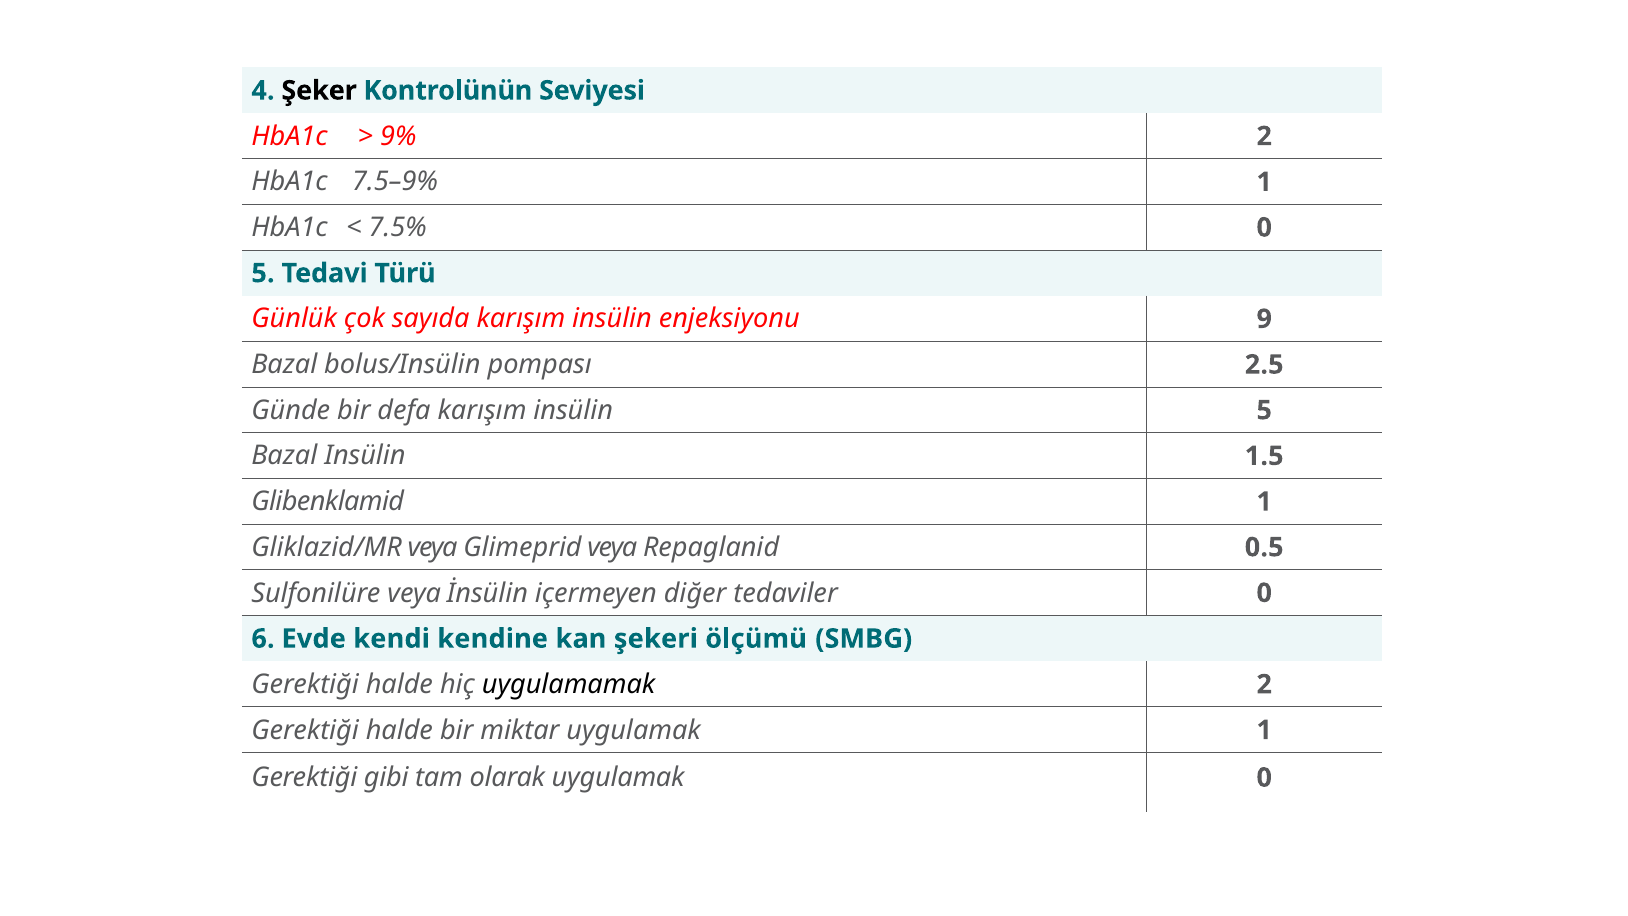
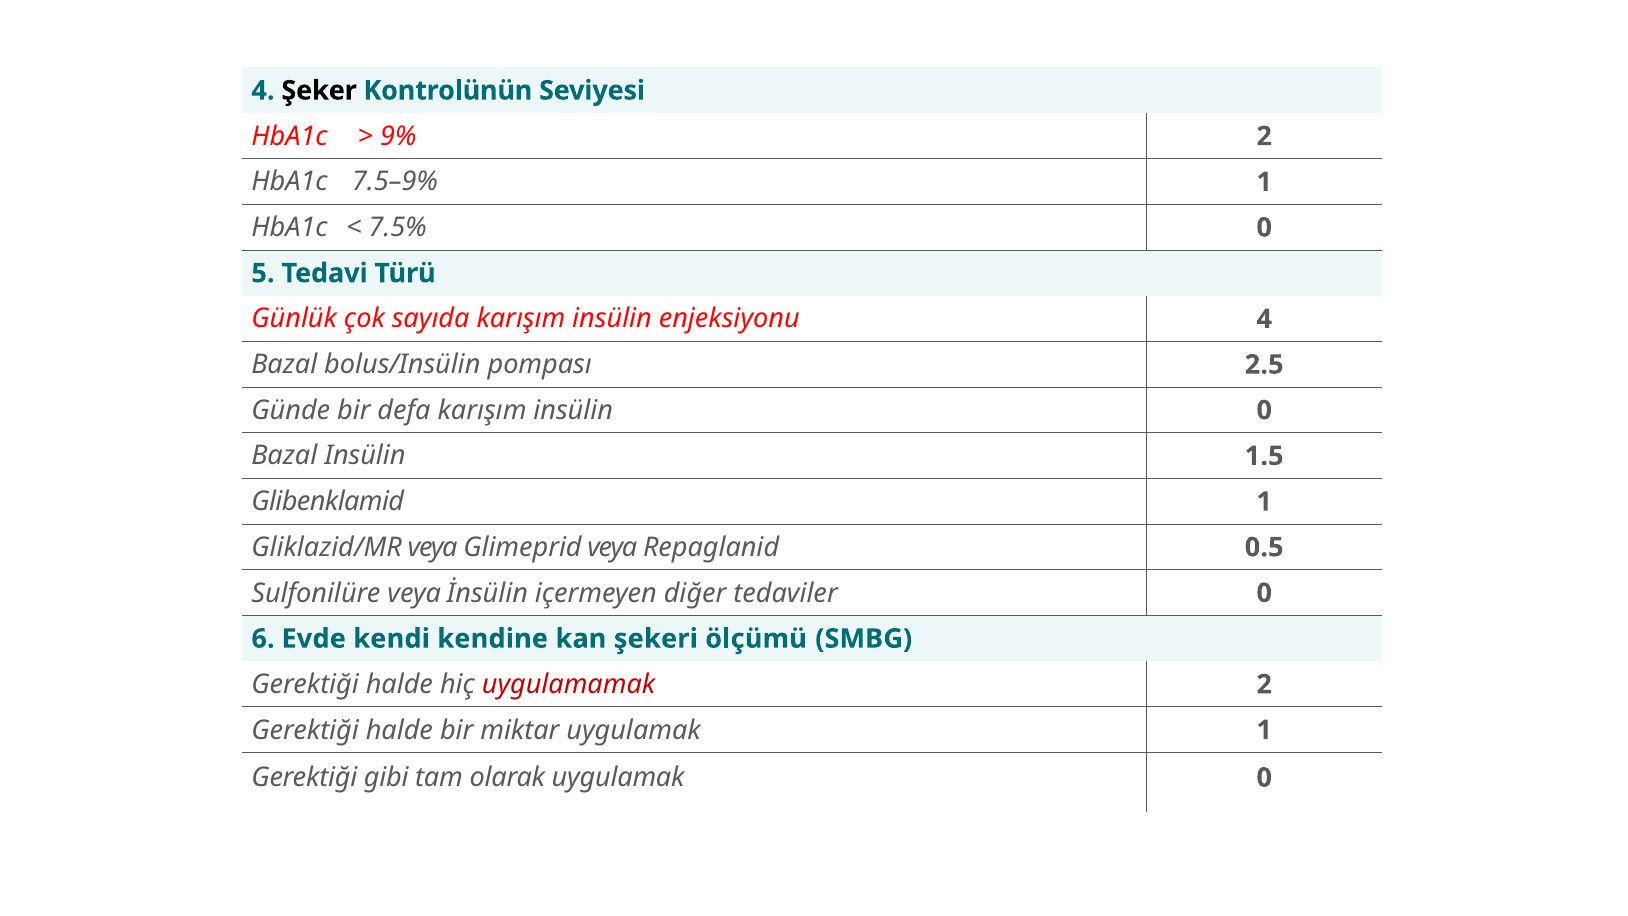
enjeksiyonu 9: 9 -> 4 (1264, 319)
insülin 5: 5 -> 0 (1264, 410)
uygulamamak colour: black -> red (569, 684)
